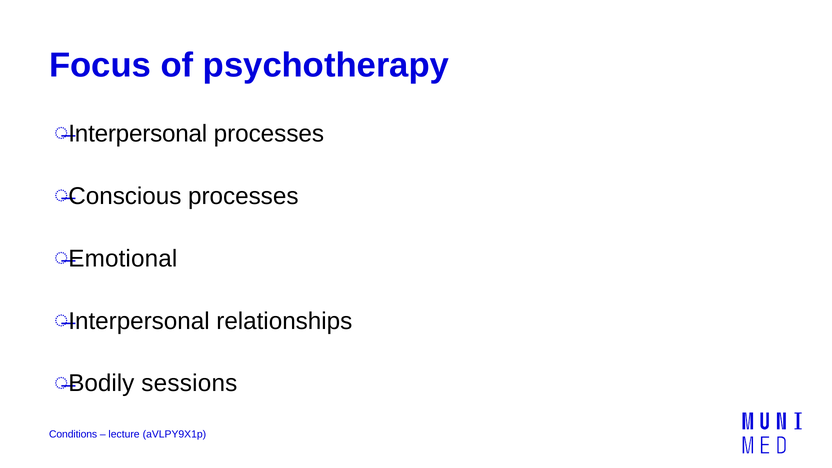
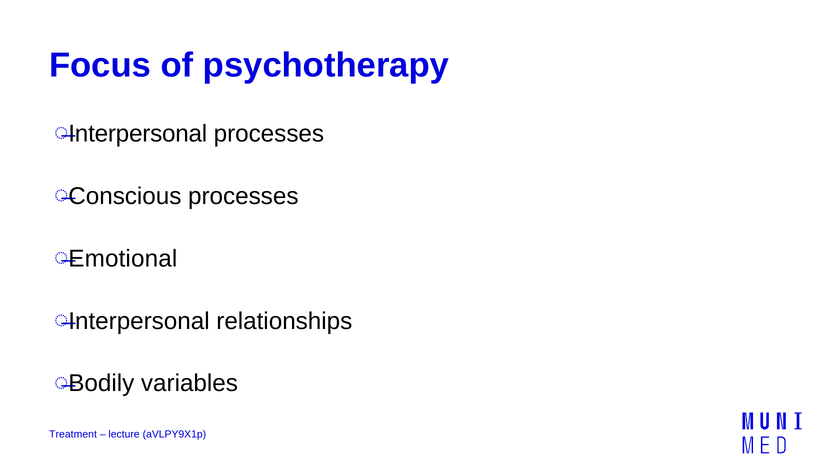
sessions: sessions -> variables (189, 383)
Conditions: Conditions -> Treatment (73, 434)
